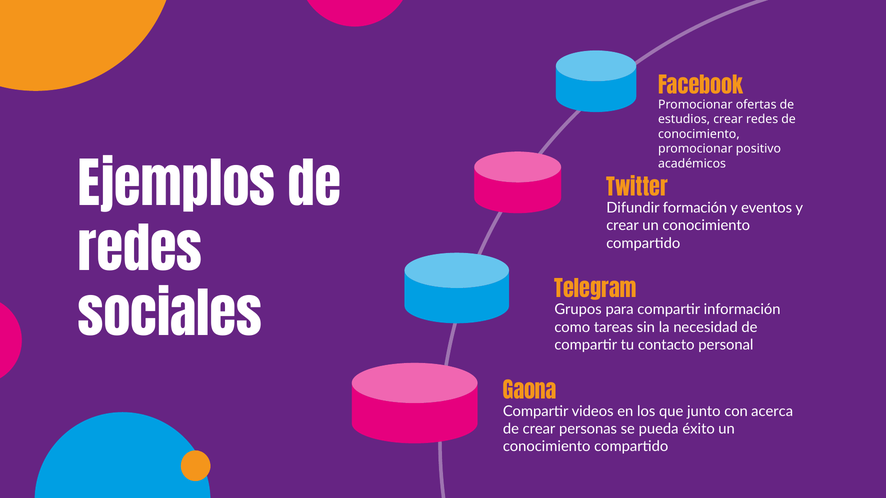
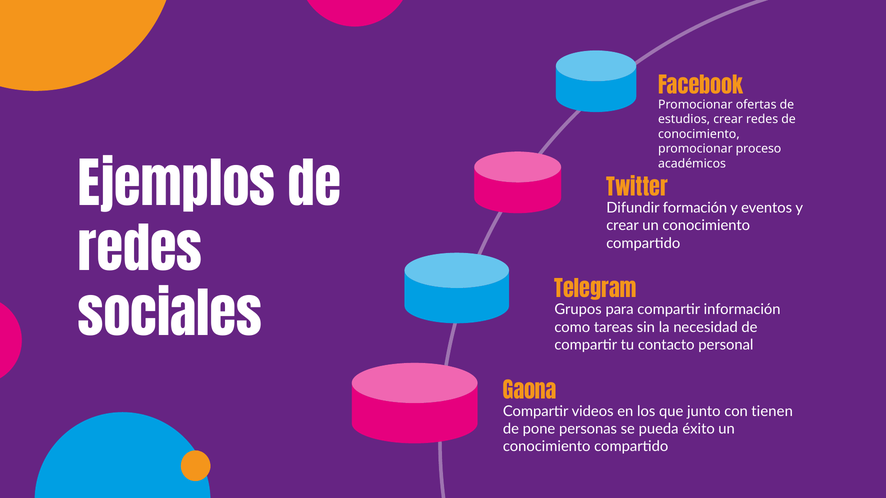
positivo: positivo -> proceso (758, 149)
acerca: acerca -> tienen (772, 412)
de crear: crear -> pone (539, 429)
